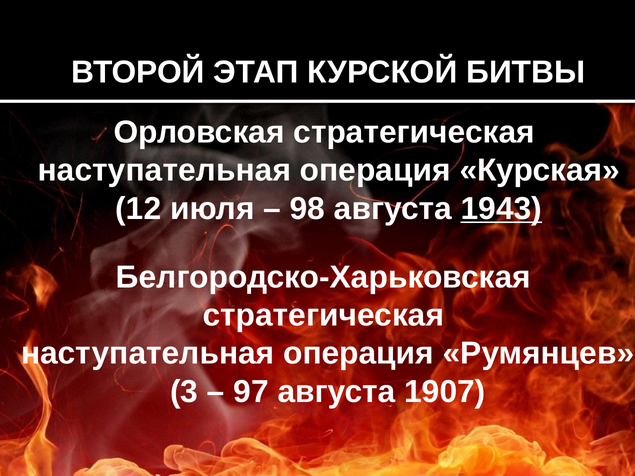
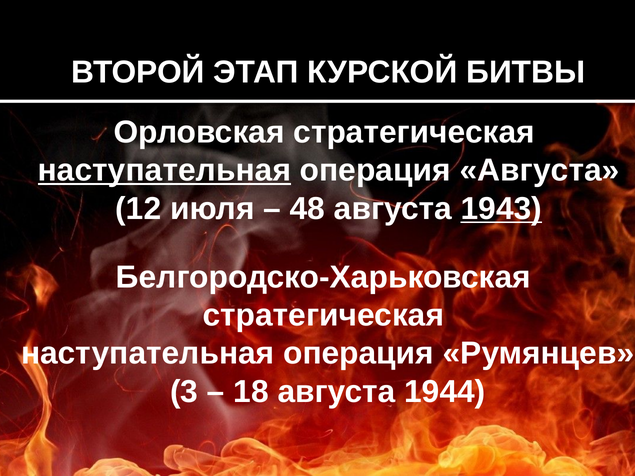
наступательная underline: none -> present (164, 171)
операция Курская: Курская -> Августа (540, 171)
98: 98 -> 48 (307, 209)
97: 97 -> 18 (251, 392)
1907: 1907 -> 1944 (445, 392)
